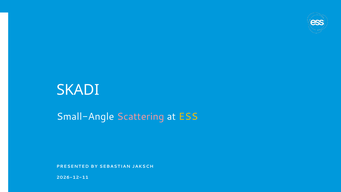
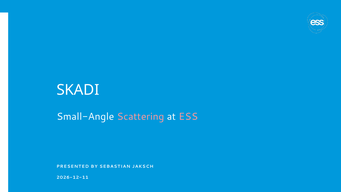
ESS colour: yellow -> pink (188, 117)
